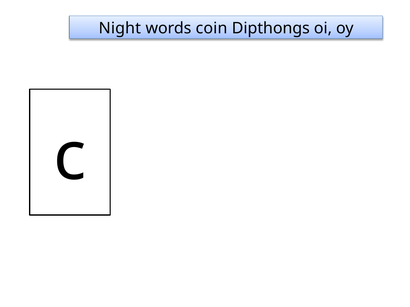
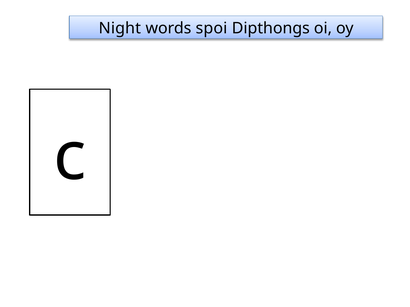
coin: coin -> spoi (212, 28)
